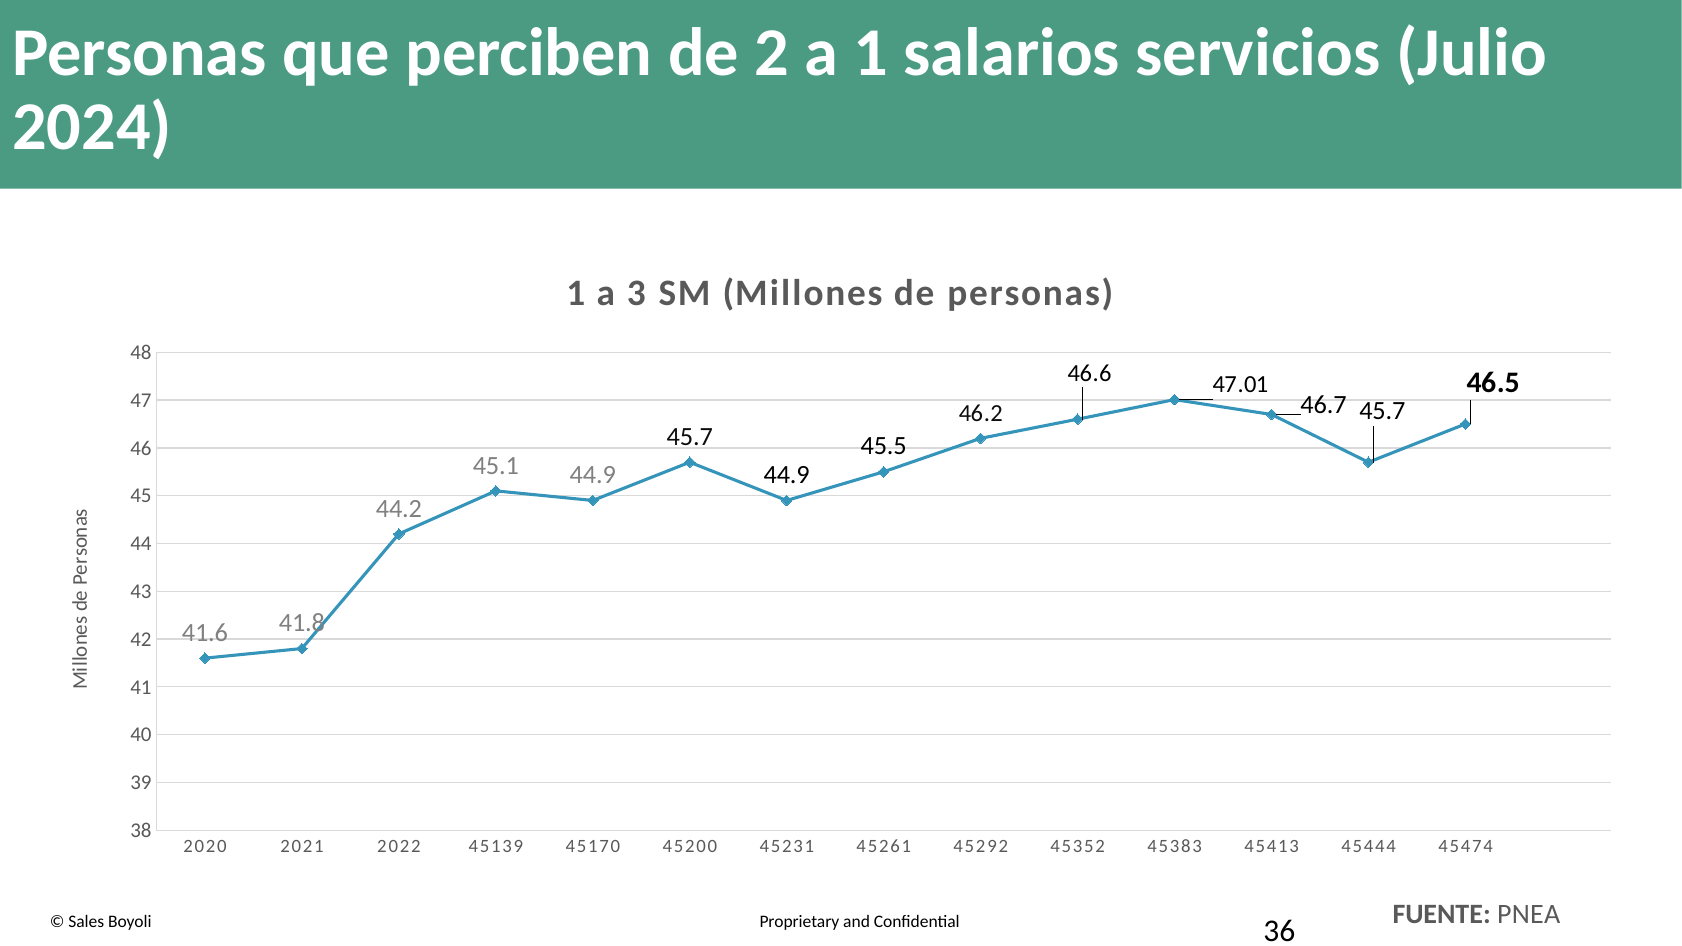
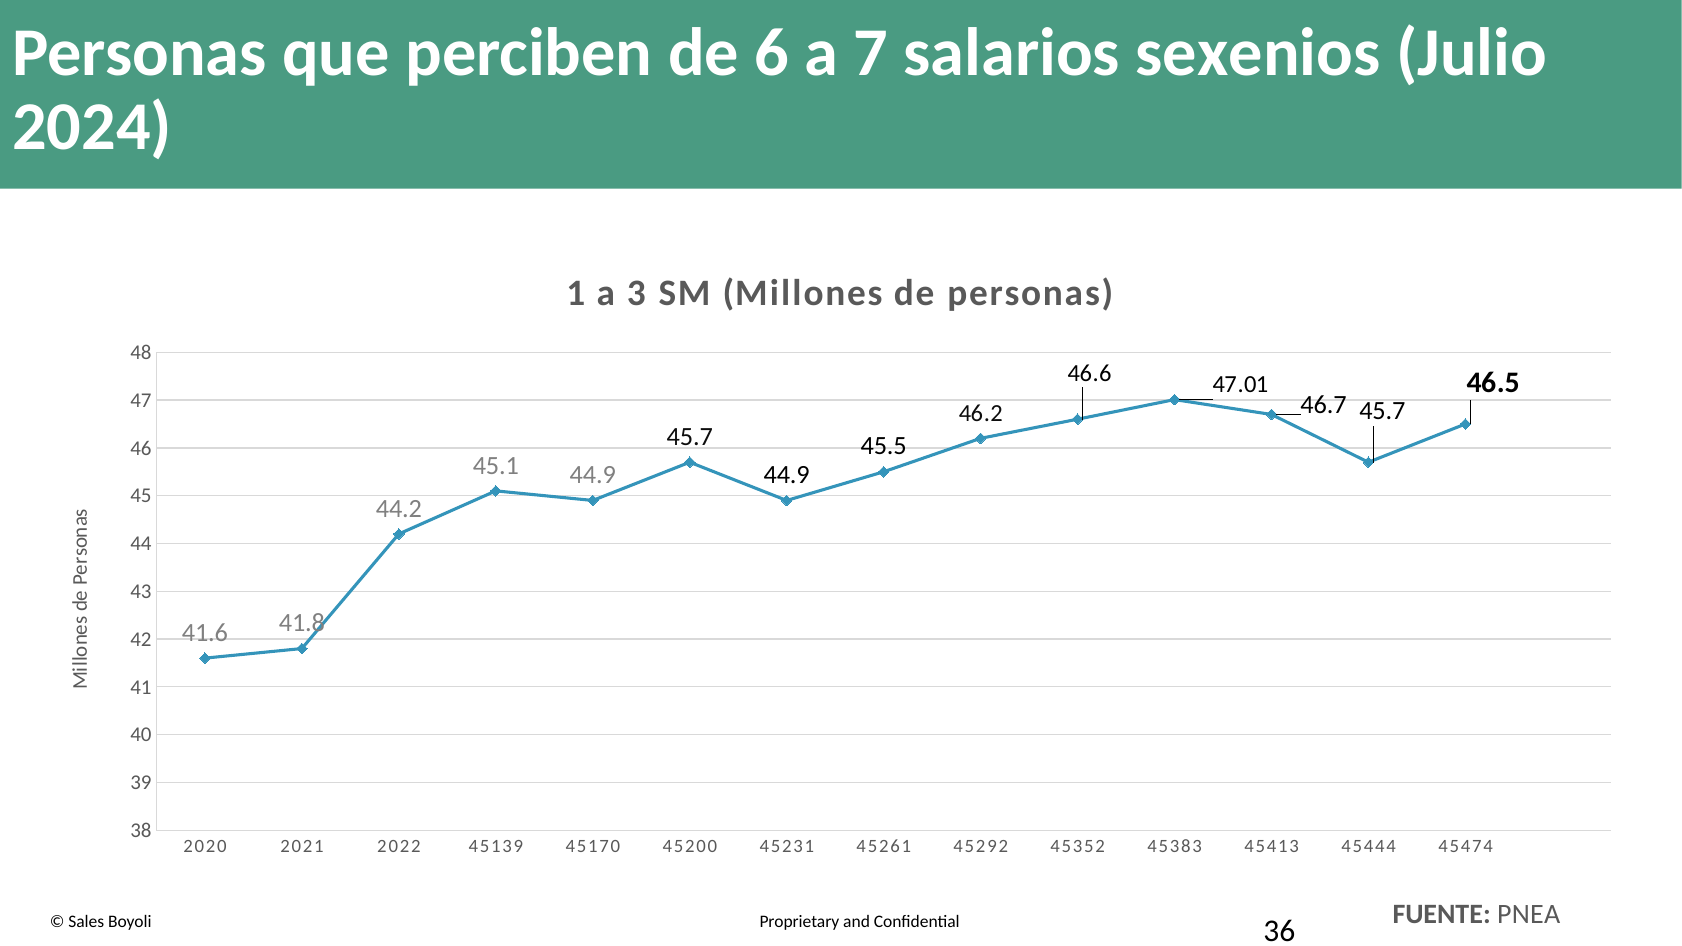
2: 2 -> 6 (772, 53)
a 1: 1 -> 7 (871, 53)
servicios: servicios -> sexenios (1258, 53)
